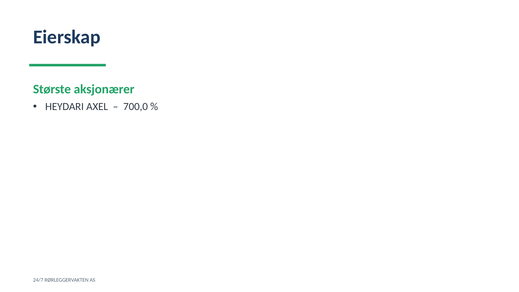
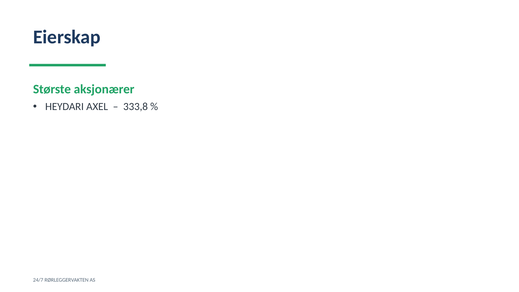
700,0: 700,0 -> 333,8 (136, 107)
